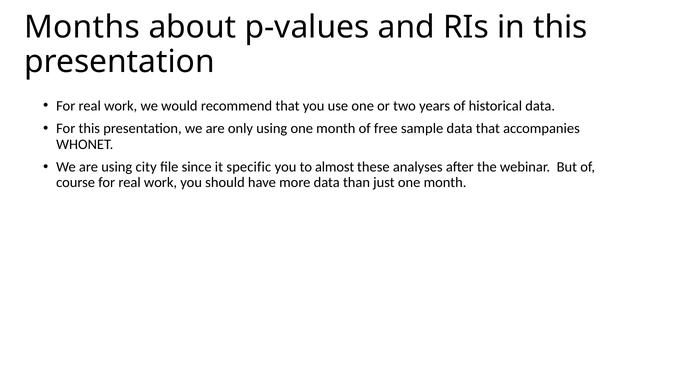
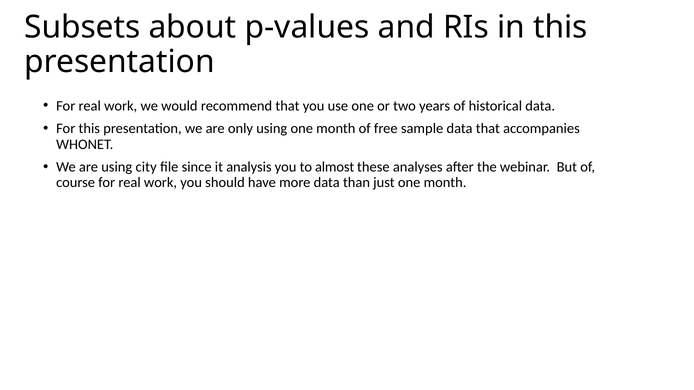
Months: Months -> Subsets (82, 27)
specific: specific -> analysis (249, 167)
